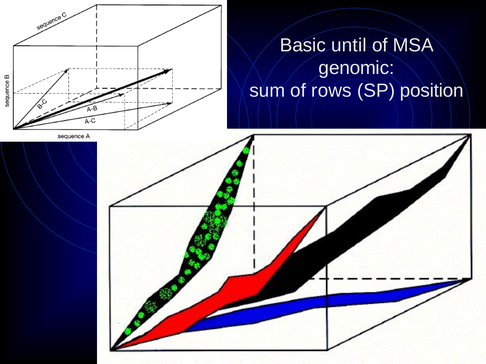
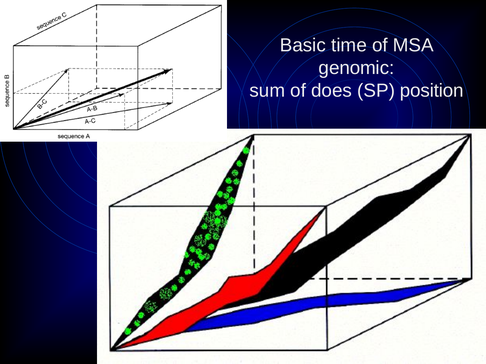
until: until -> time (349, 45)
rows: rows -> does (332, 91)
